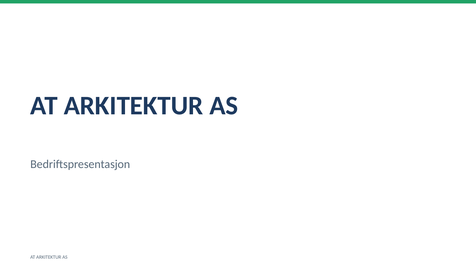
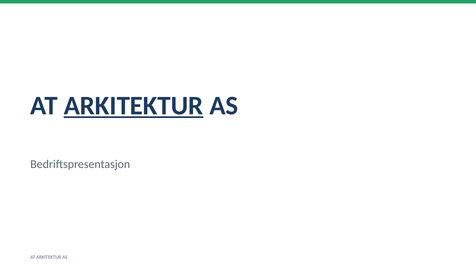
ARKITEKTUR underline: none -> present (134, 106)
